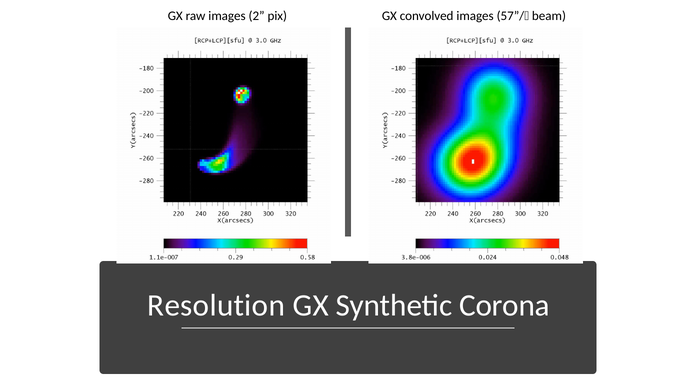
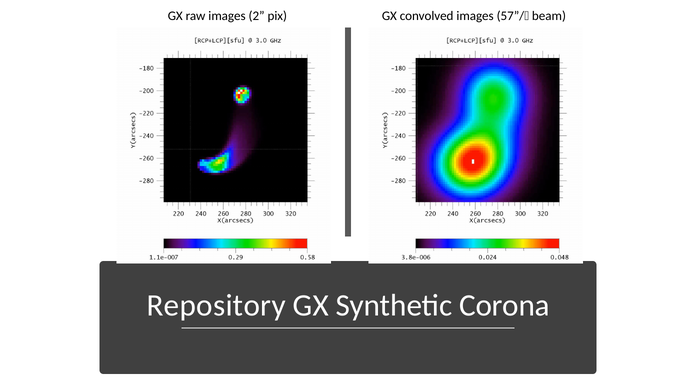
Resolution: Resolution -> Repository (216, 305)
